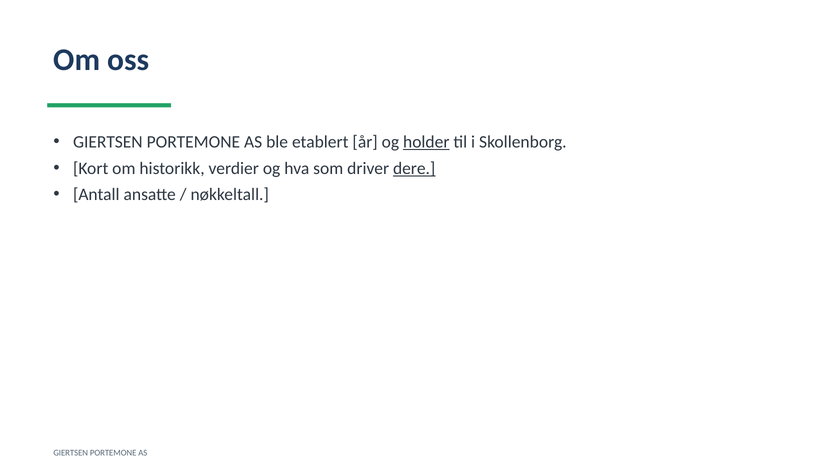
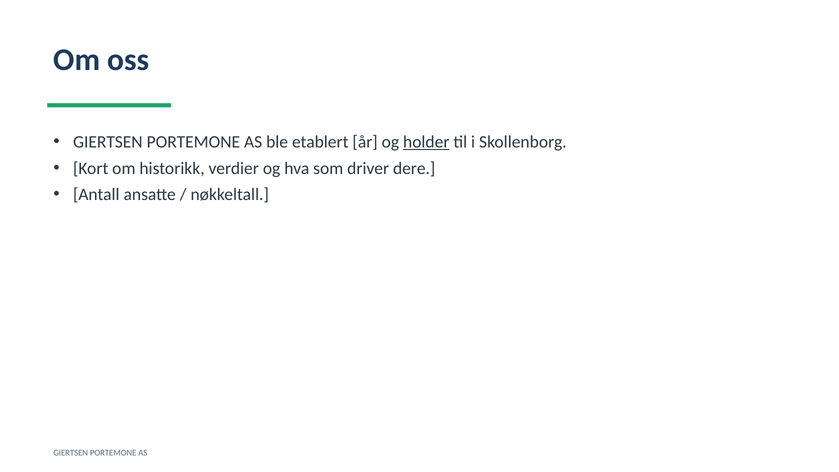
dere underline: present -> none (414, 168)
